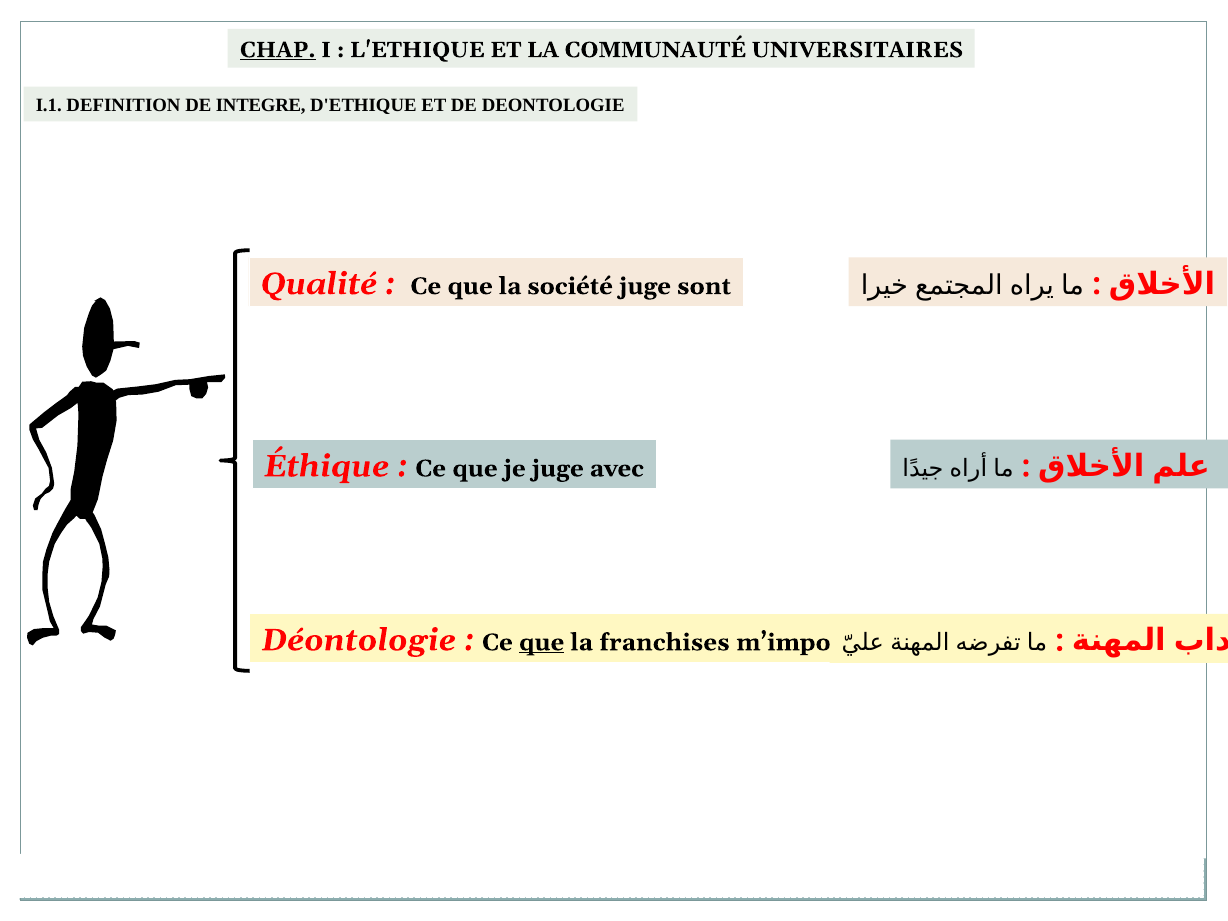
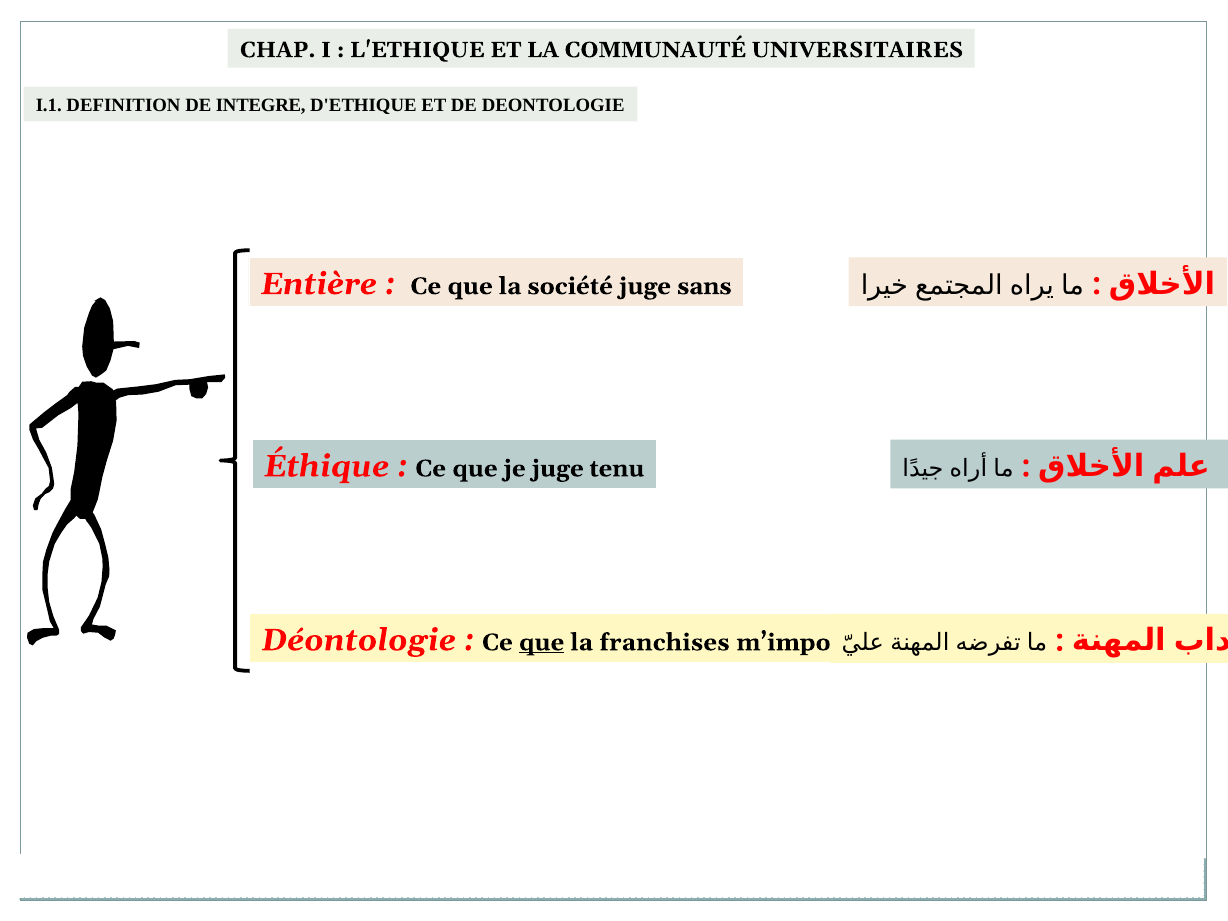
CHAP underline: present -> none (278, 50)
Qualité: Qualité -> Entière (319, 284)
sont: sont -> sans (704, 286)
avec: avec -> tenu (617, 468)
